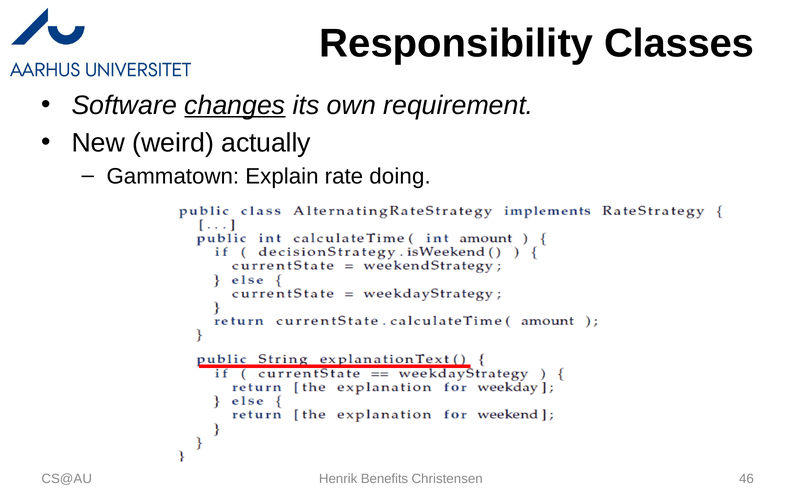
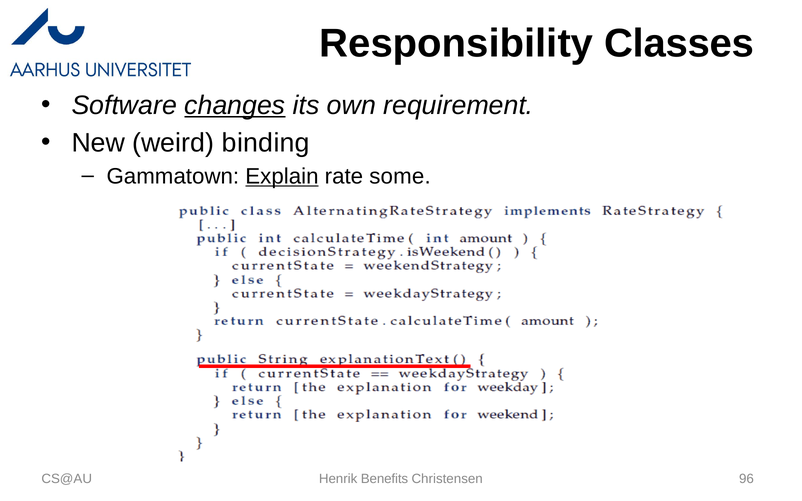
actually: actually -> binding (266, 143)
Explain underline: none -> present (282, 176)
doing: doing -> some (400, 176)
46: 46 -> 96 (746, 479)
